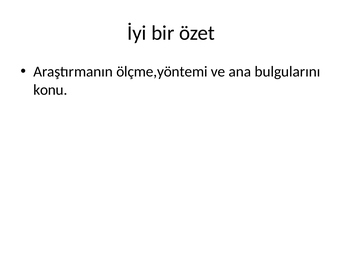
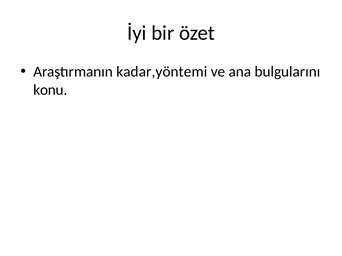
ölçme,yöntemi: ölçme,yöntemi -> kadar,yöntemi (162, 72)
